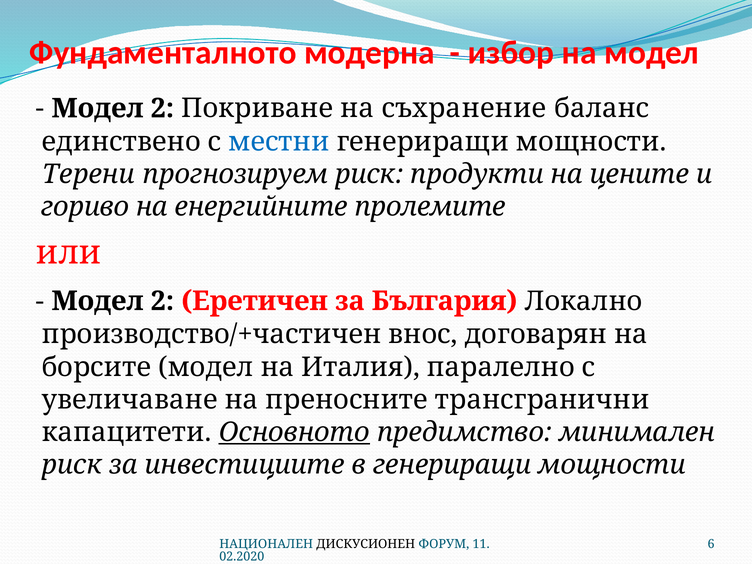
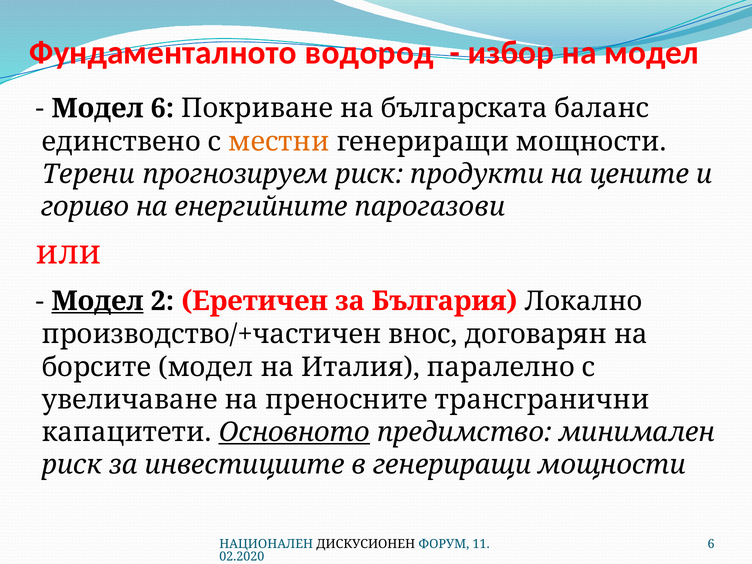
модерна: модерна -> водород (369, 53)
2: 2 -> 6 (162, 108)
съхранение: съхранение -> българската (464, 108)
местни colour: blue -> orange (279, 142)
пролемите: пролемите -> парогазови (430, 207)
Модел underline: none -> present (97, 301)
